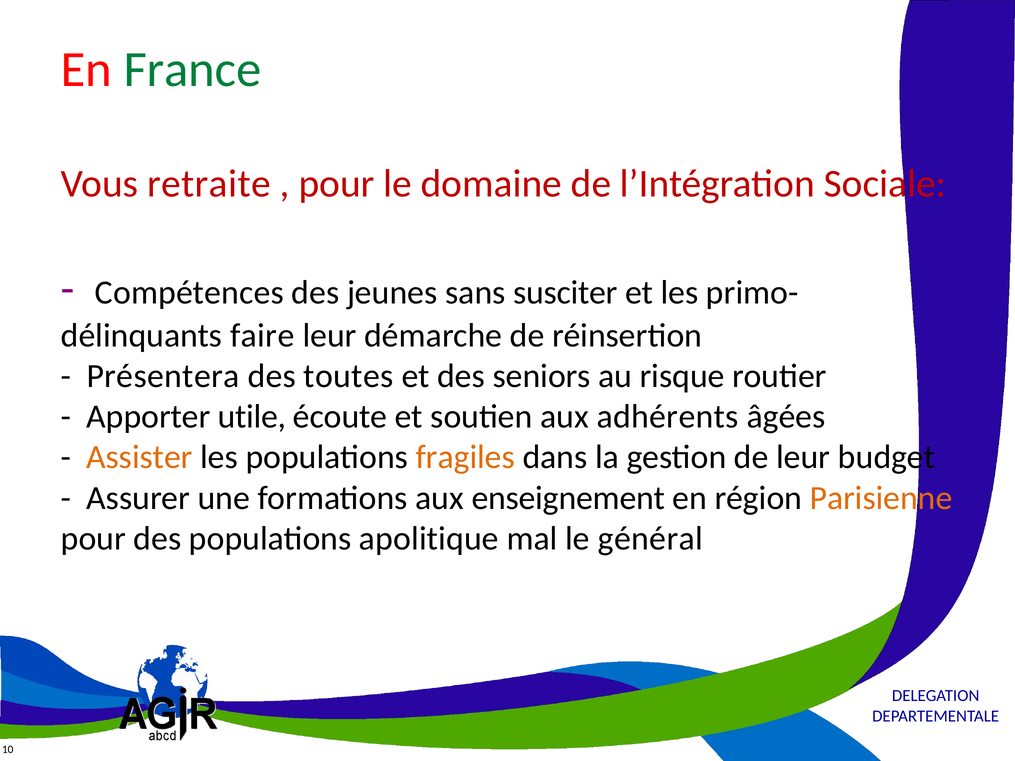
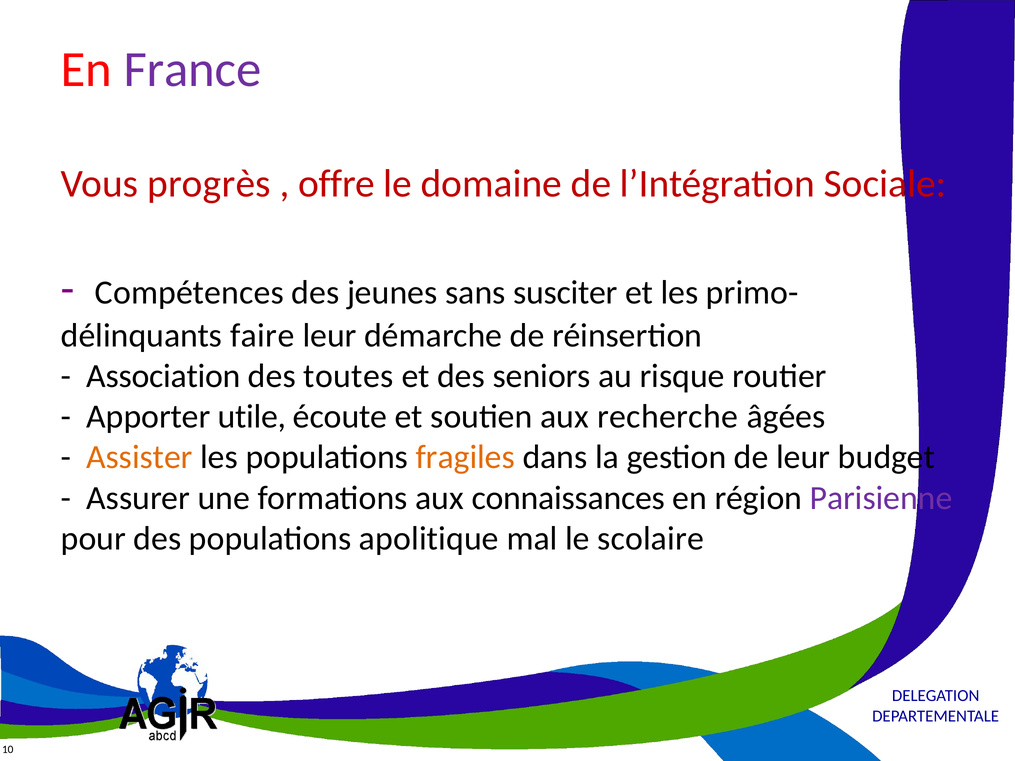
France colour: green -> purple (192, 69)
retraite: retraite -> progrès (209, 184)
pour: pour -> offre (337, 184)
Présentera: Présentera -> Association (163, 376)
adhérents: adhérents -> recherche (668, 417)
enseignement: enseignement -> connaissances (568, 498)
Parisienne colour: orange -> purple (881, 498)
général: général -> scolaire (651, 539)
